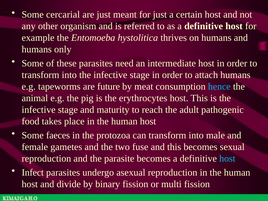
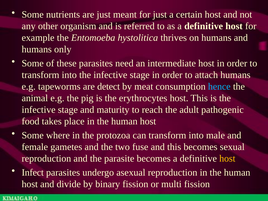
cercarial: cercarial -> nutrients (63, 15)
future: future -> detect (109, 87)
faeces: faeces -> where (58, 135)
host colour: light blue -> yellow (227, 159)
